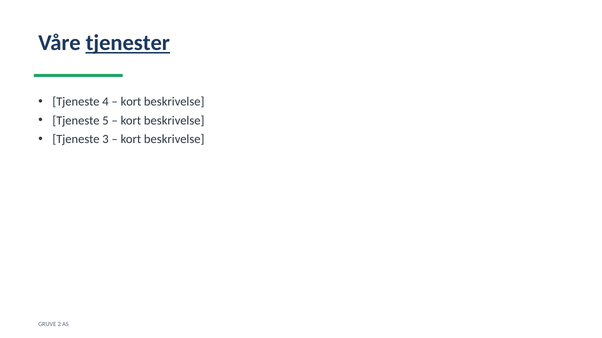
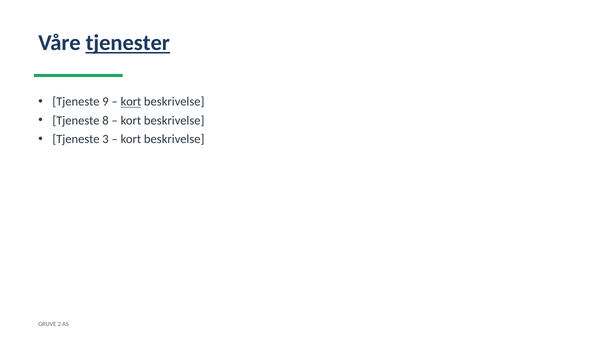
4: 4 -> 9 (106, 102)
kort underline: none -> present (131, 102)
5: 5 -> 8 (106, 121)
